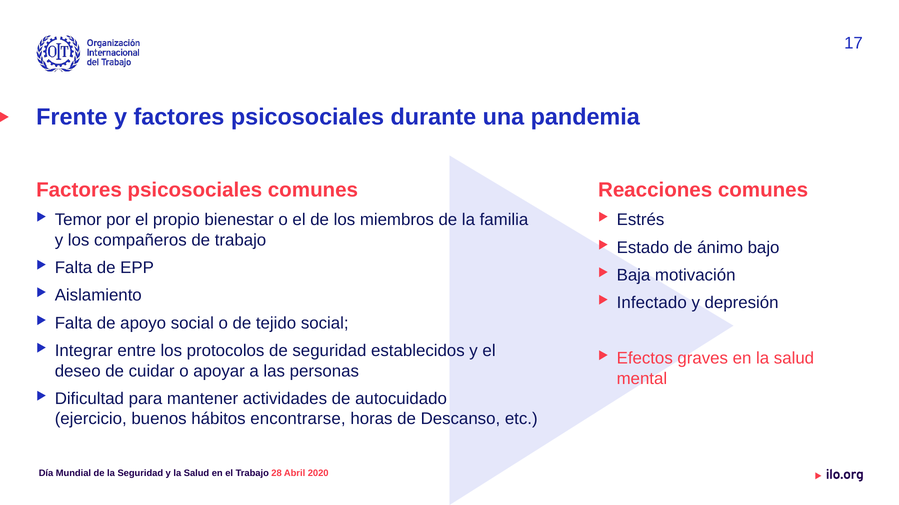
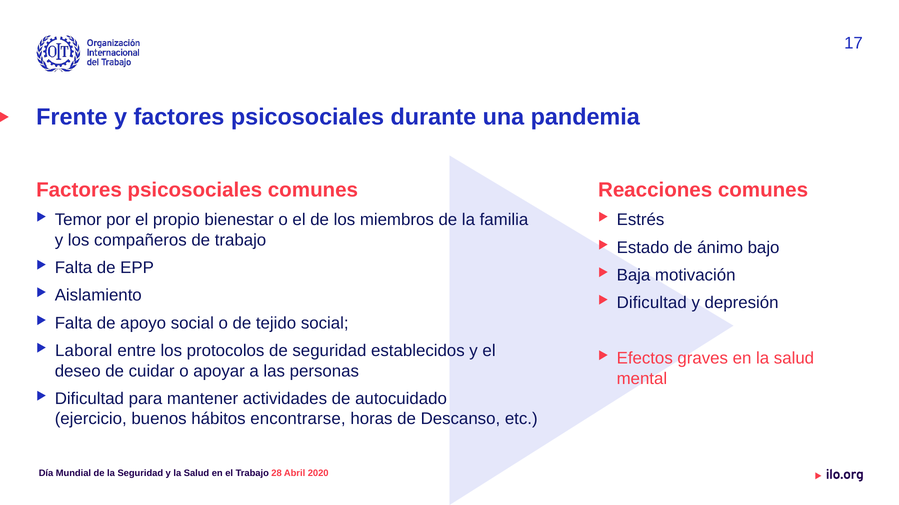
Infectado: Infectado -> Dificultad (652, 303)
Integrar: Integrar -> Laboral (84, 351)
